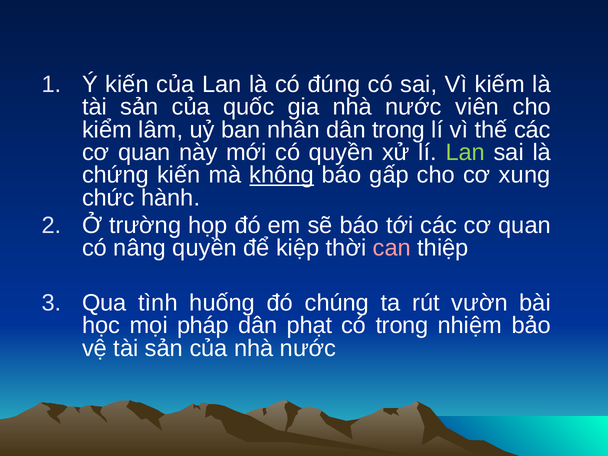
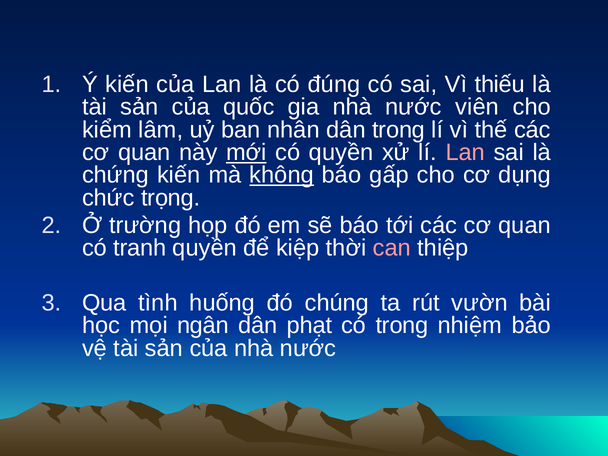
kiếm: kiếm -> thiếu (500, 84)
mới underline: none -> present (246, 152)
Lan colour: light green -> pink (465, 152)
xung: xung -> dụng (525, 175)
hành: hành -> trọng (171, 198)
nâng: nâng -> tranh (140, 248)
pháp: pháp -> ngân (203, 326)
